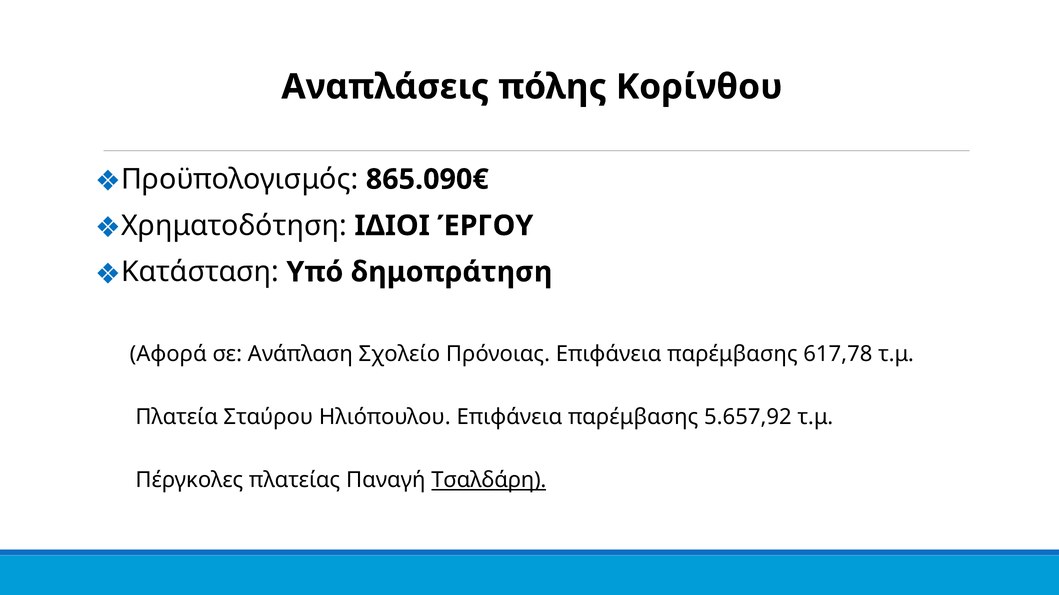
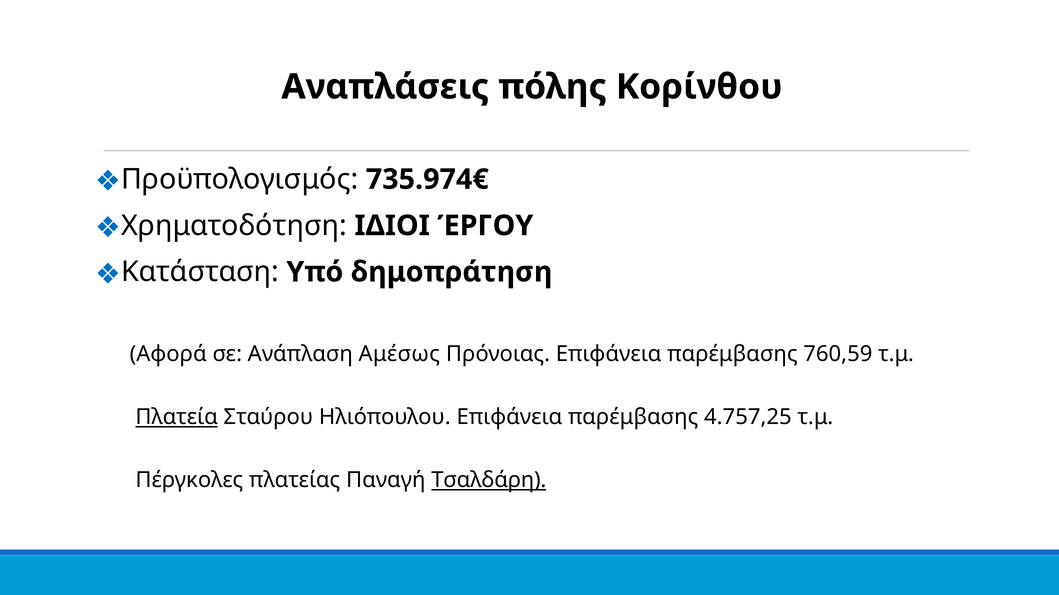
865.090€: 865.090€ -> 735.974€ (427, 180)
Σχολείο: Σχολείο -> Αμέσως (399, 355)
617,78: 617,78 -> 760,59 (838, 355)
Πλατεία underline: none -> present (177, 418)
5.657,92: 5.657,92 -> 4.757,25 (748, 418)
